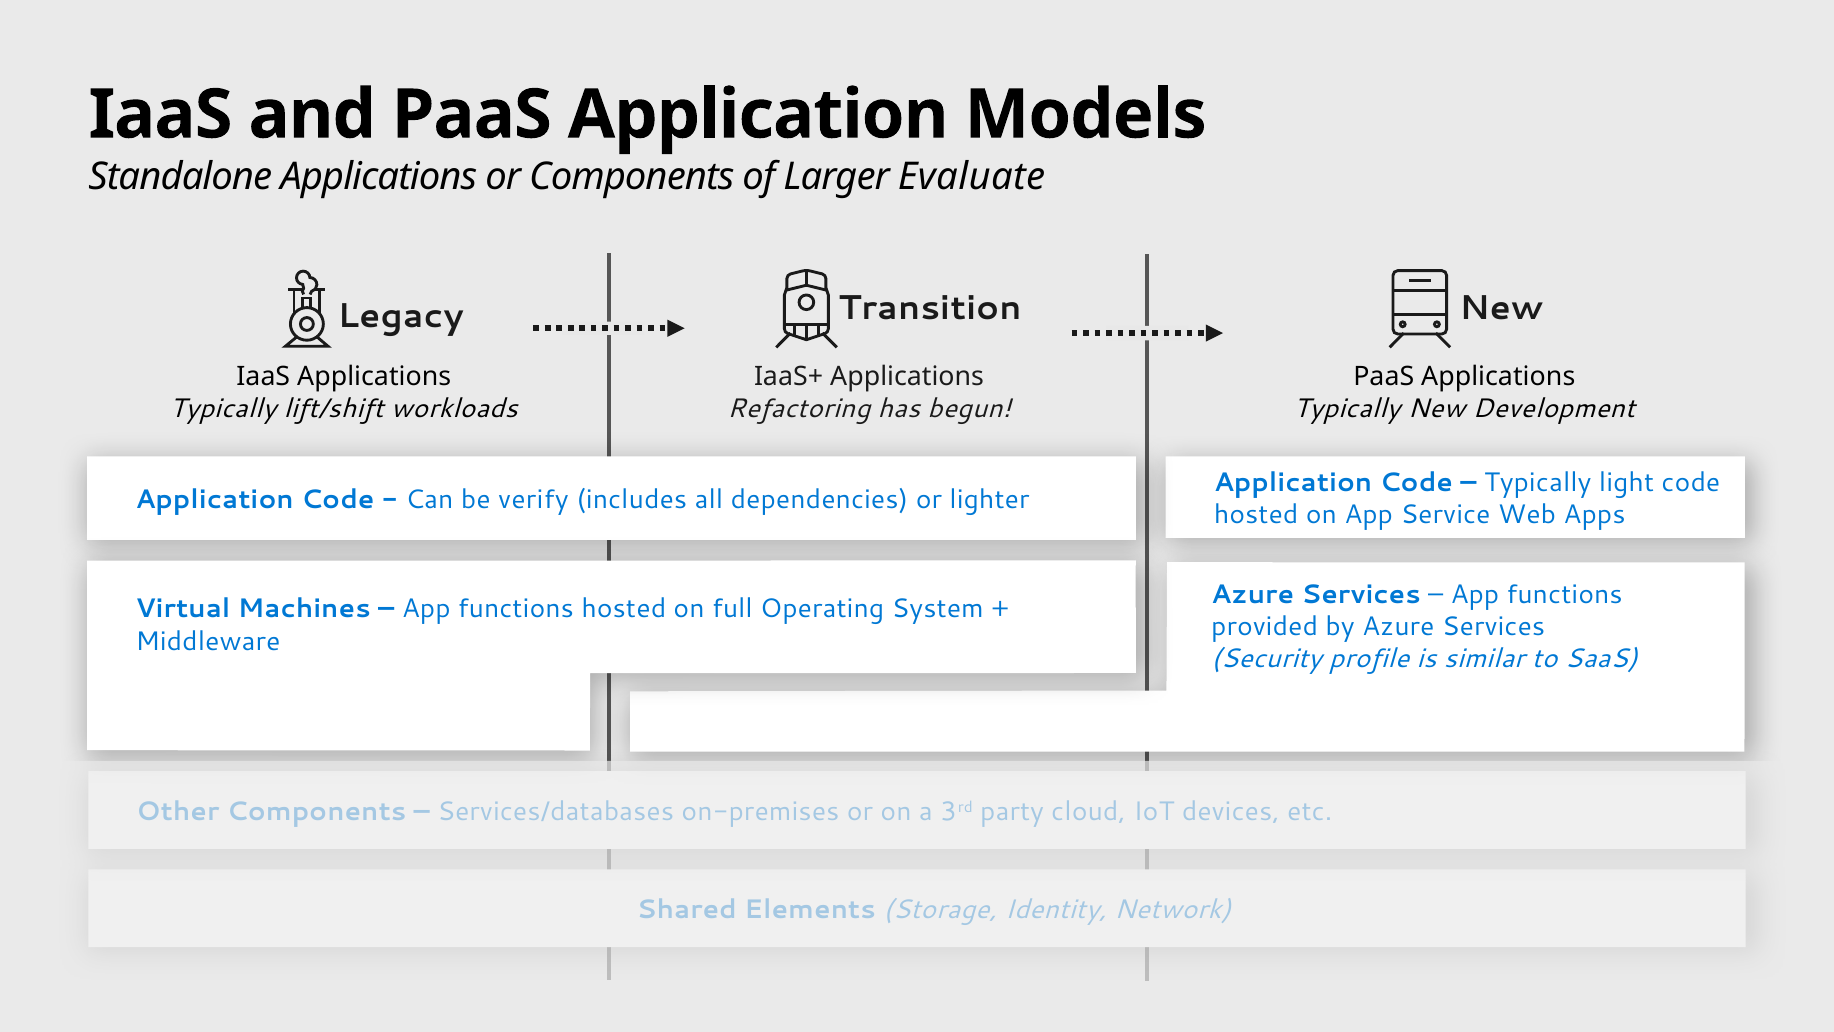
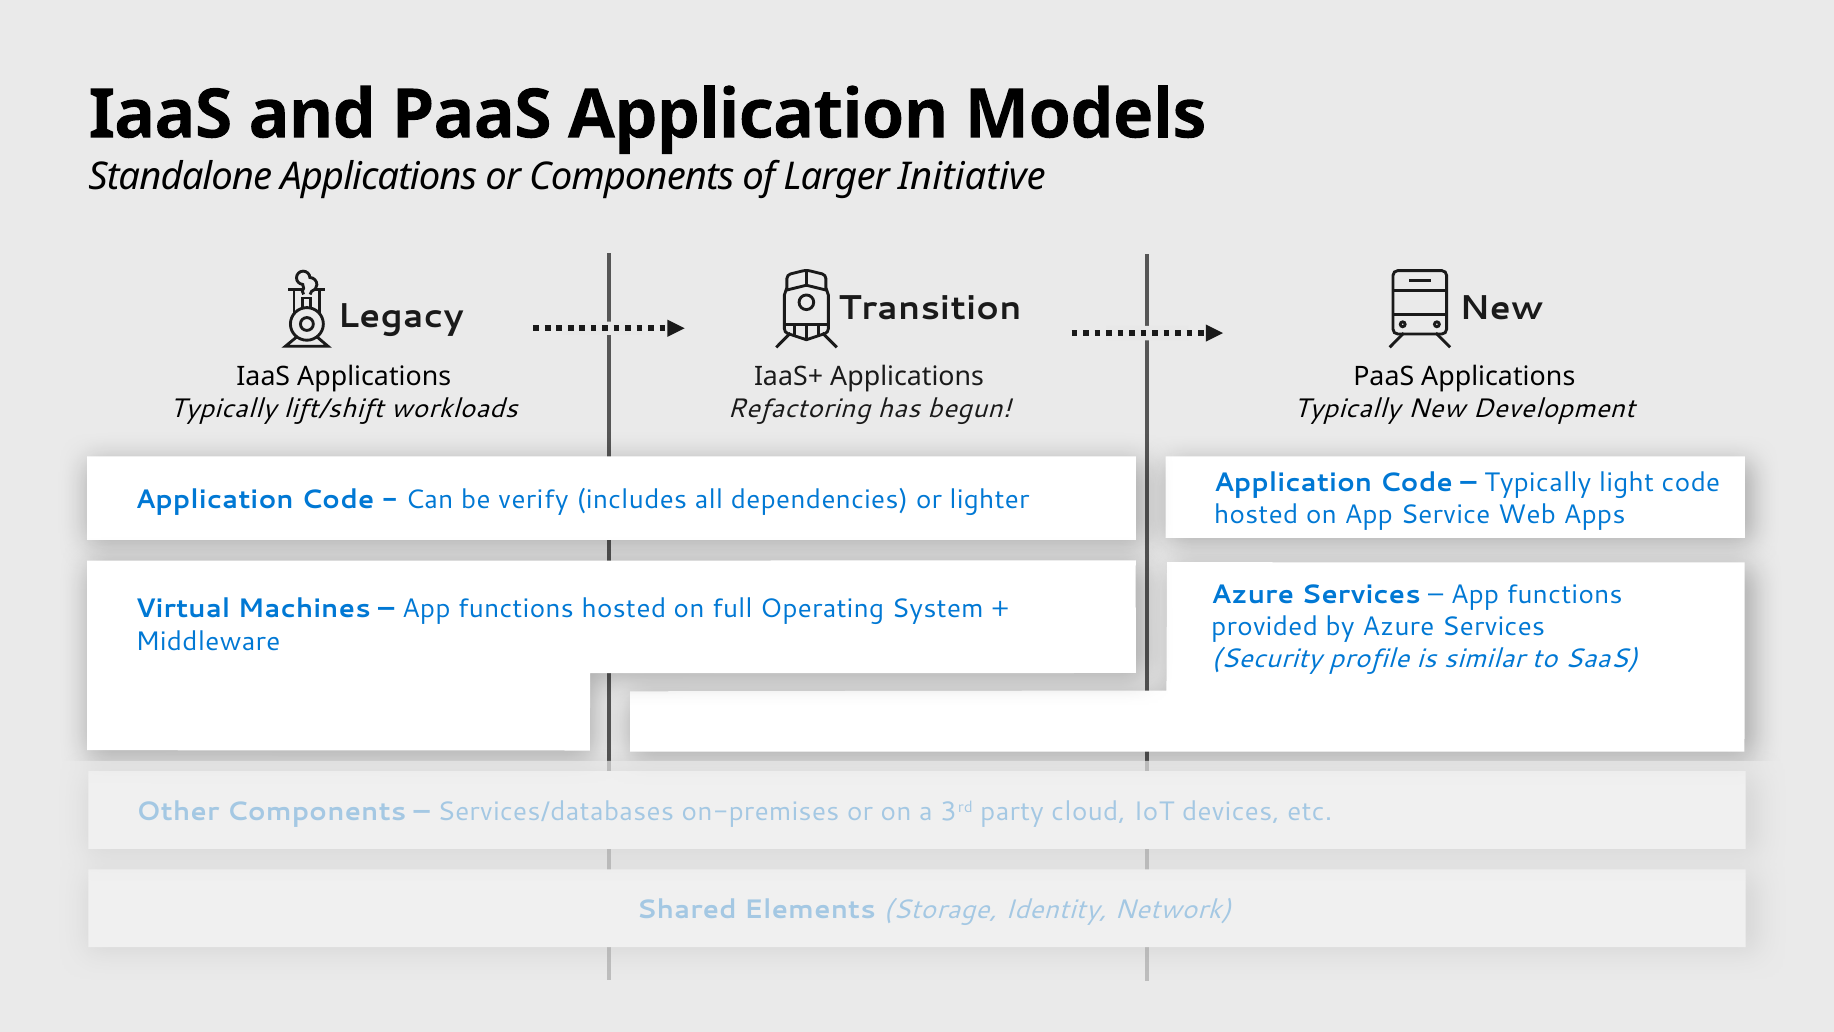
Evaluate: Evaluate -> Initiative (972, 177)
